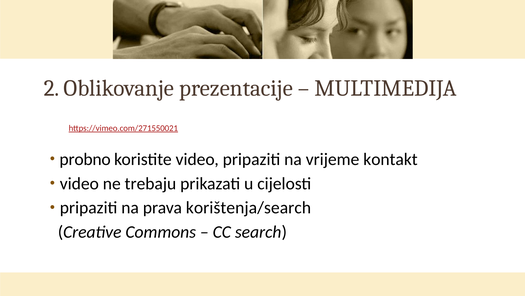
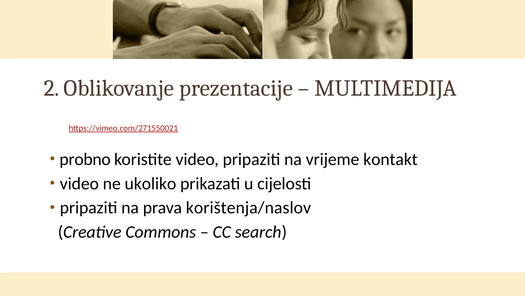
trebaju: trebaju -> ukoliko (150, 183)
korištenja/search: korištenja/search -> korištenja/naslov (248, 207)
